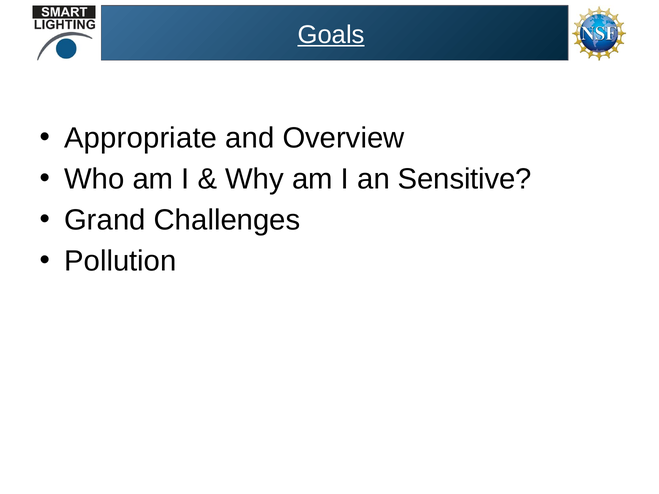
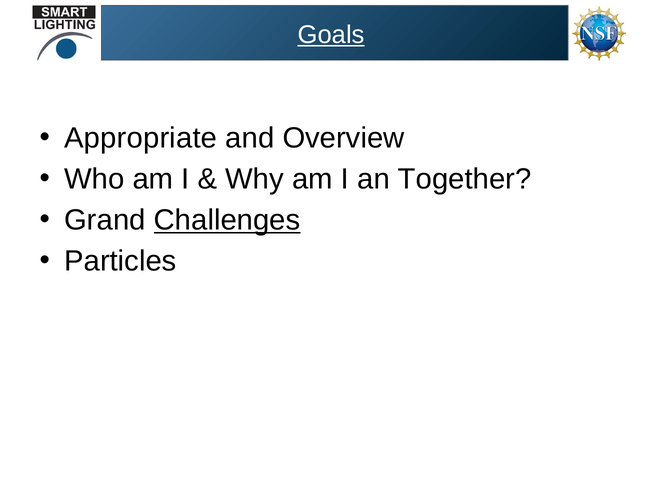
Sensitive: Sensitive -> Together (465, 179)
Challenges underline: none -> present (227, 220)
Pollution: Pollution -> Particles (120, 261)
